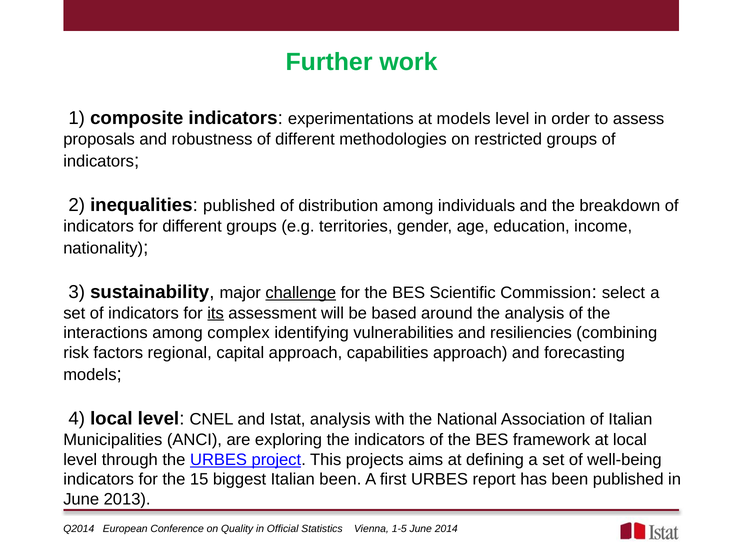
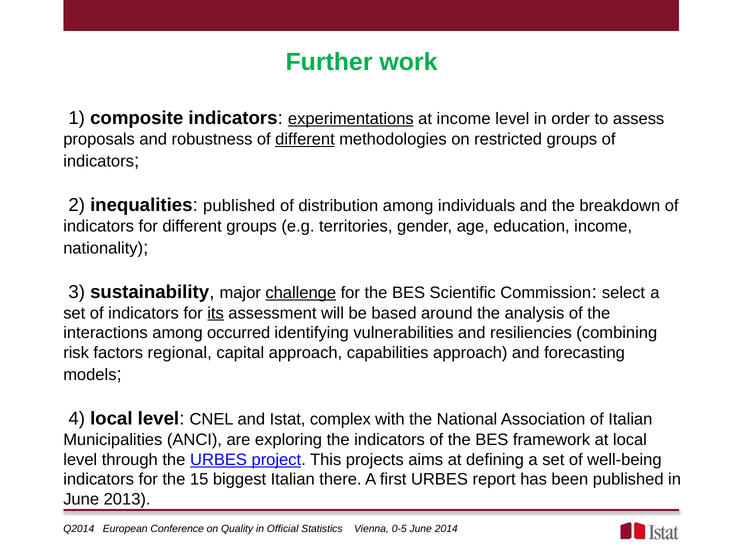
experimentations underline: none -> present (351, 119)
at models: models -> income (464, 119)
different underline: none -> present (305, 139)
complex: complex -> occurred (239, 333)
Istat analysis: analysis -> complex (340, 420)
Italian been: been -> there (340, 480)
1-5: 1-5 -> 0-5 (399, 529)
